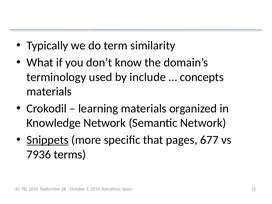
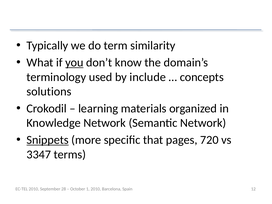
you underline: none -> present (74, 63)
materials: materials -> solutions (49, 92)
677: 677 -> 720 (209, 140)
7936: 7936 -> 3347 (39, 154)
